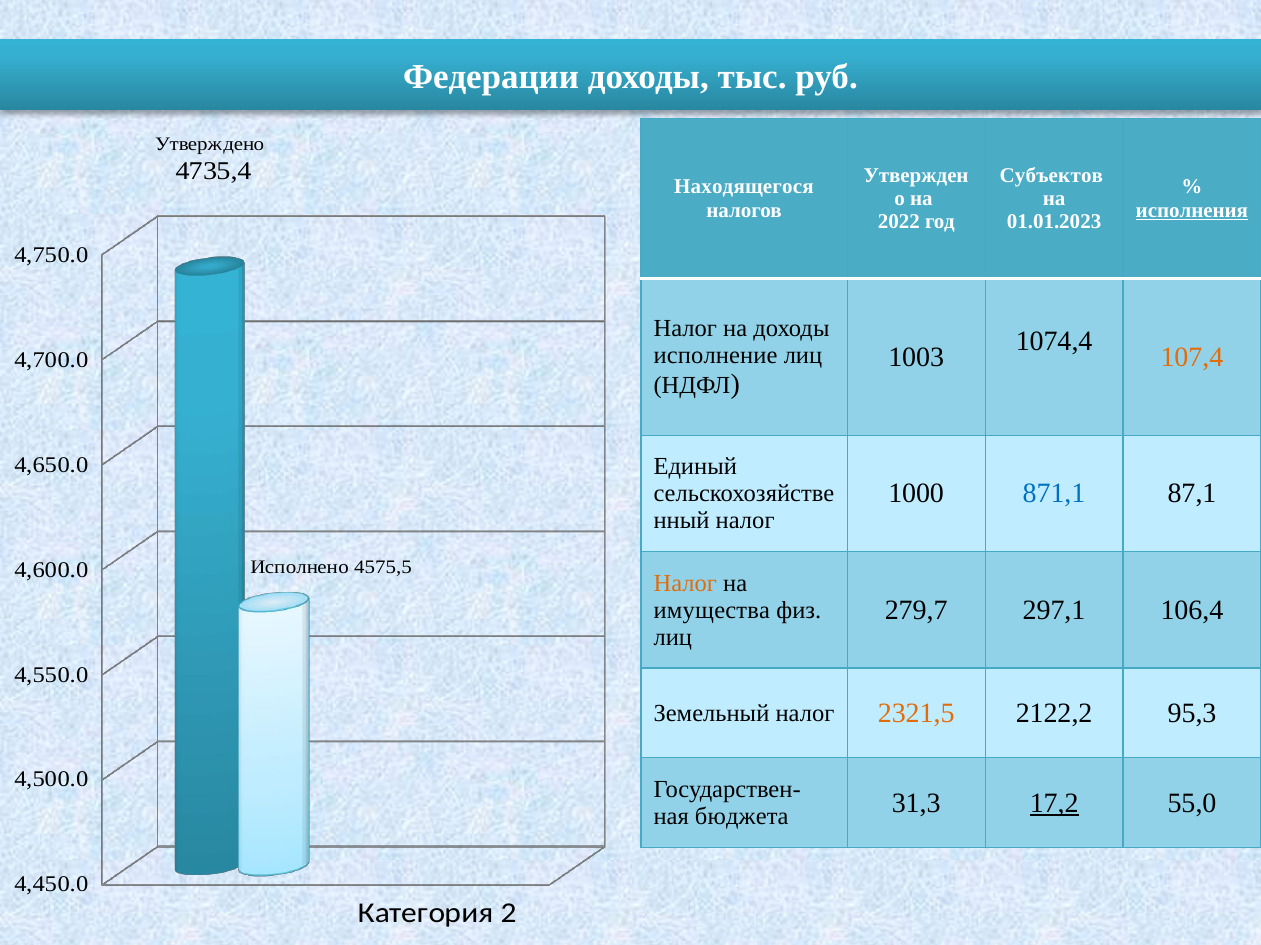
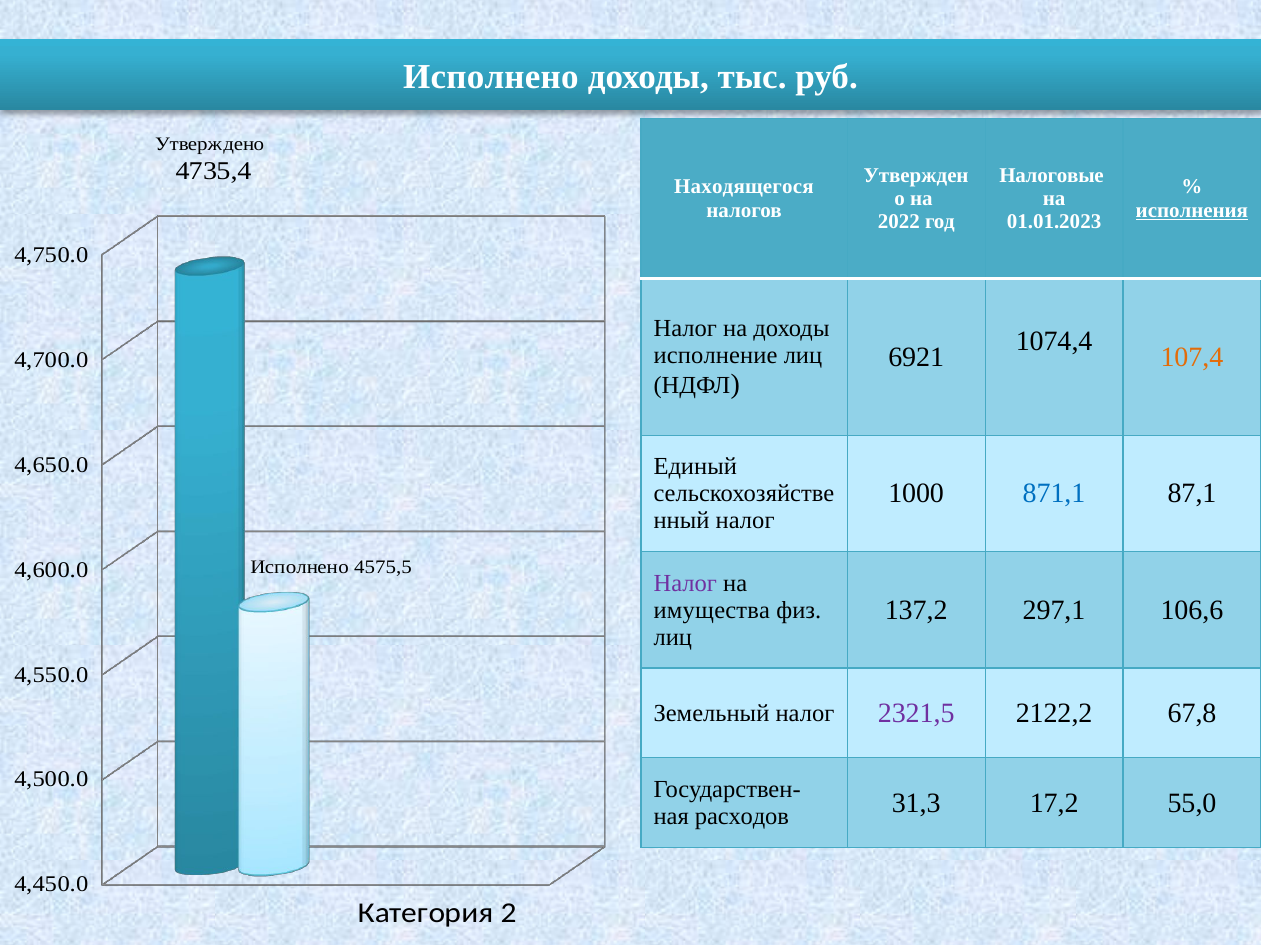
Федерации: Федерации -> Исполнено (491, 77)
Субъектов: Субъектов -> Налоговые (1052, 175)
1003: 1003 -> 6921 (916, 358)
Налог colour: orange -> purple (685, 583)
279,7: 279,7 -> 137,2 (916, 610)
106,4: 106,4 -> 106,6 (1192, 610)
2321,5 colour: orange -> purple (916, 714)
95,3: 95,3 -> 67,8 (1192, 714)
бюджета: бюджета -> расходов (742, 817)
17,2 underline: present -> none (1054, 803)
